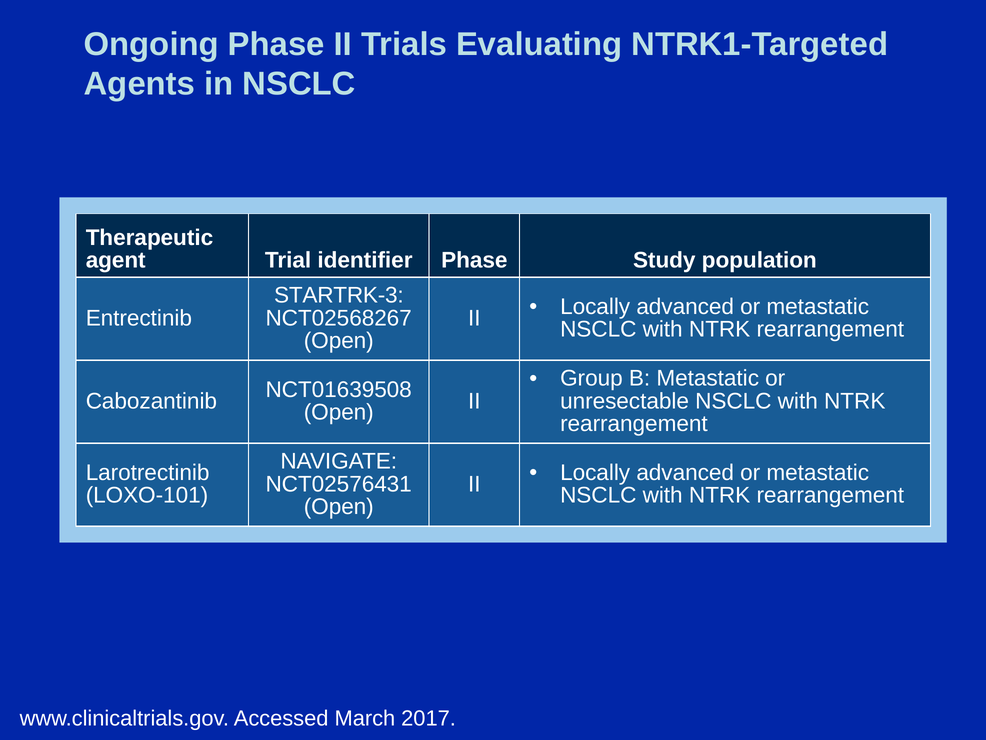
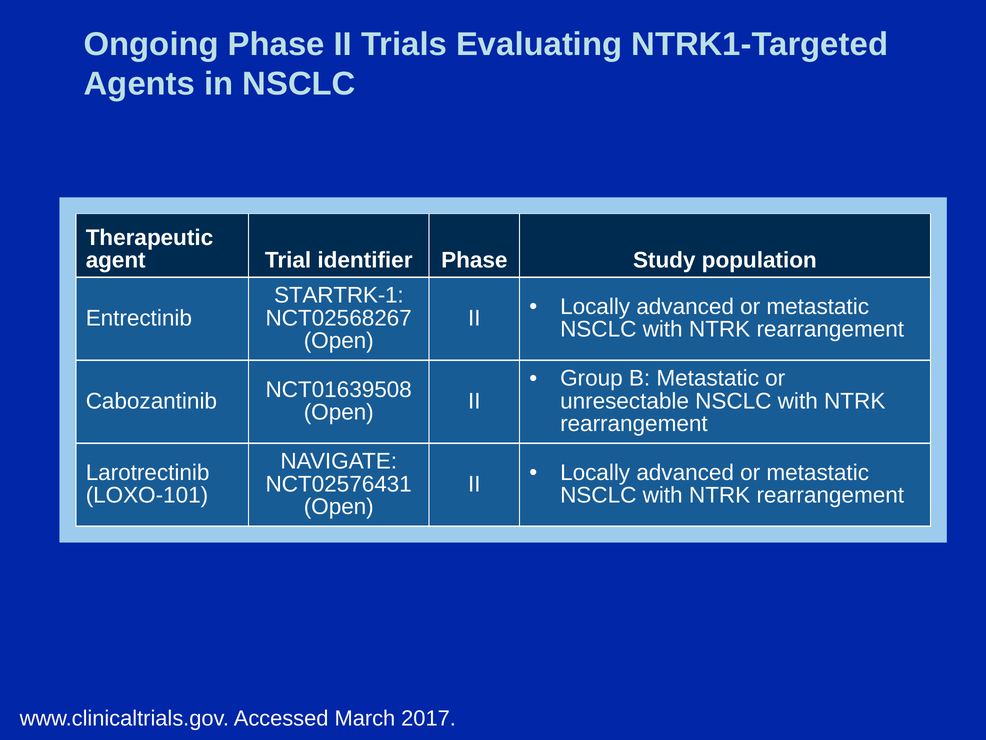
STARTRK-3: STARTRK-3 -> STARTRK-1 (339, 295)
